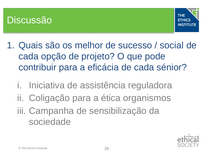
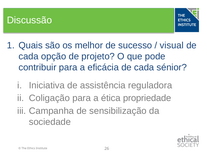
social: social -> visual (172, 45)
organismos: organismos -> propriedade (147, 98)
